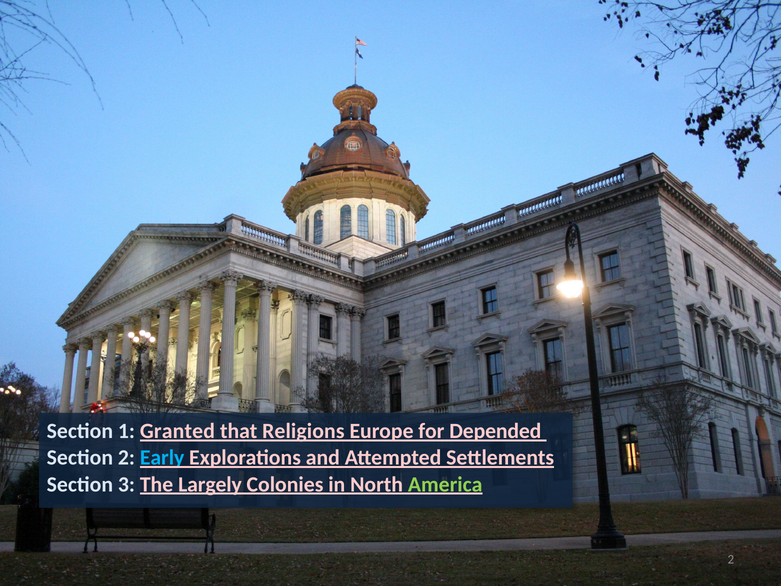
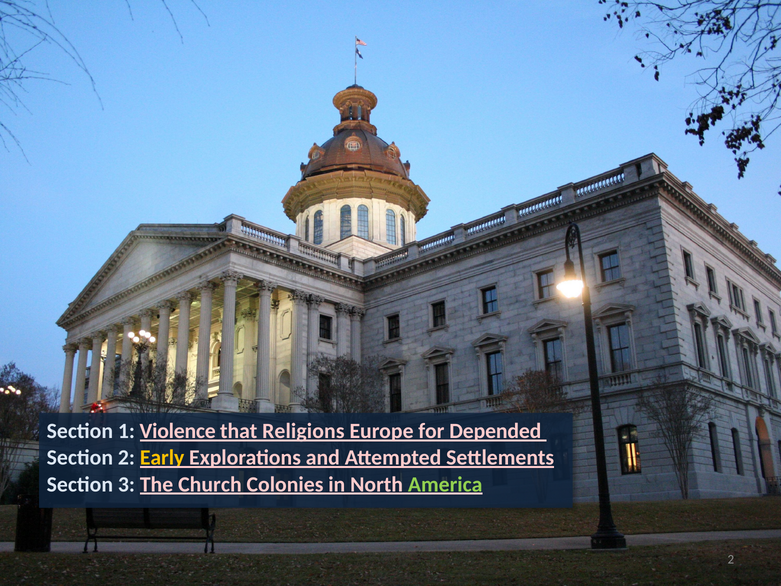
Granted: Granted -> Violence (178, 431)
Early colour: light blue -> yellow (162, 458)
Largely: Largely -> Church (210, 484)
